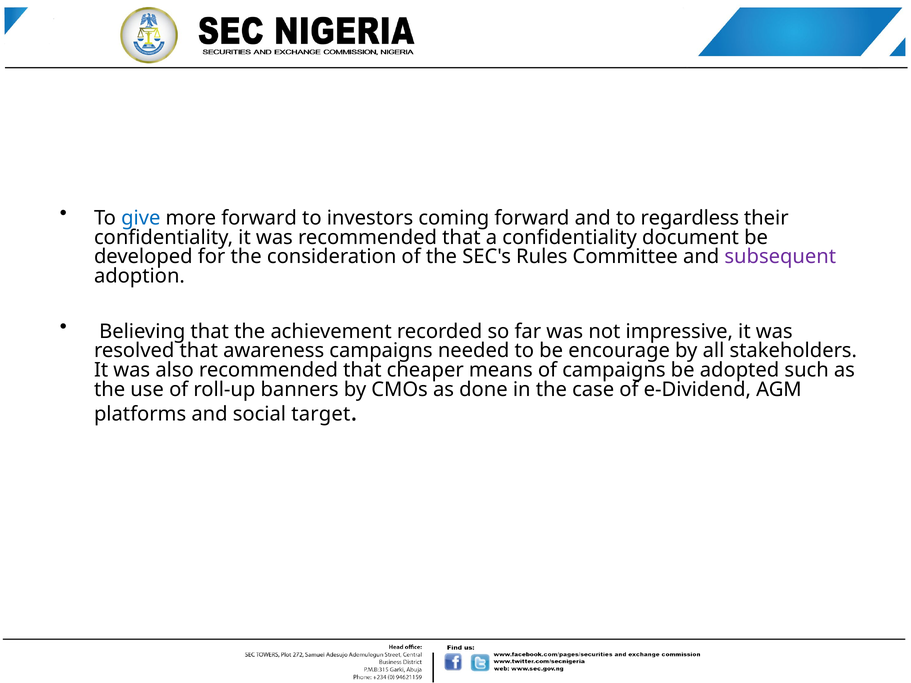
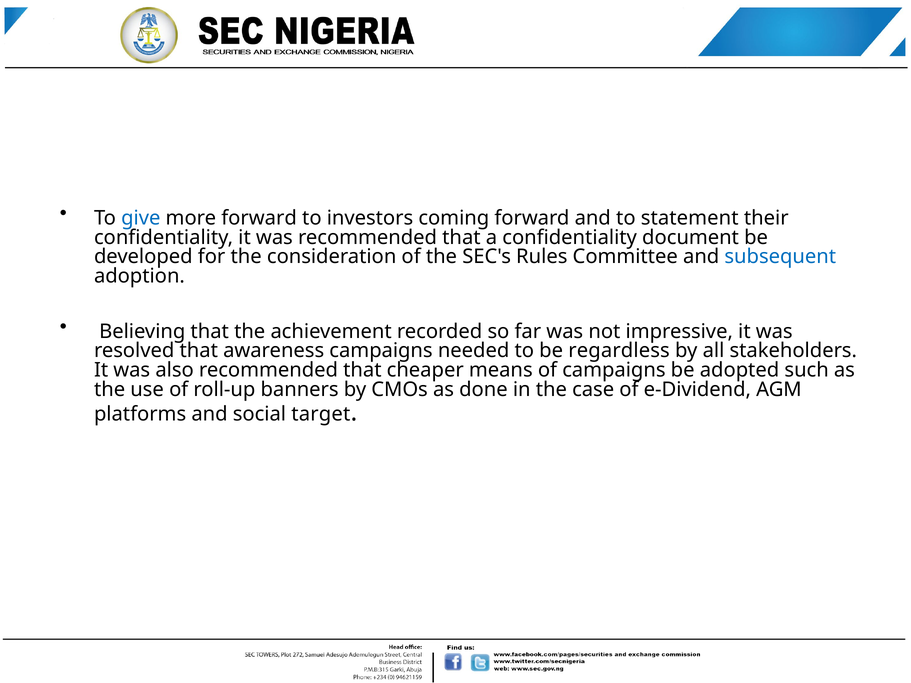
regardless: regardless -> statement (690, 218)
subsequent colour: purple -> blue (780, 257)
encourage: encourage -> regardless (619, 351)
